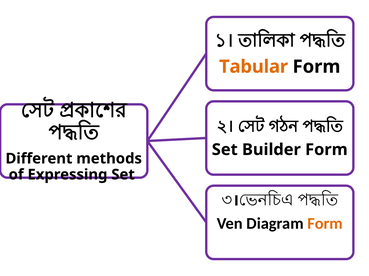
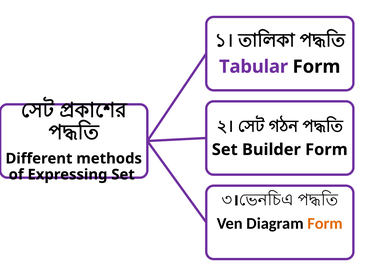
Tabular colour: orange -> purple (254, 67)
